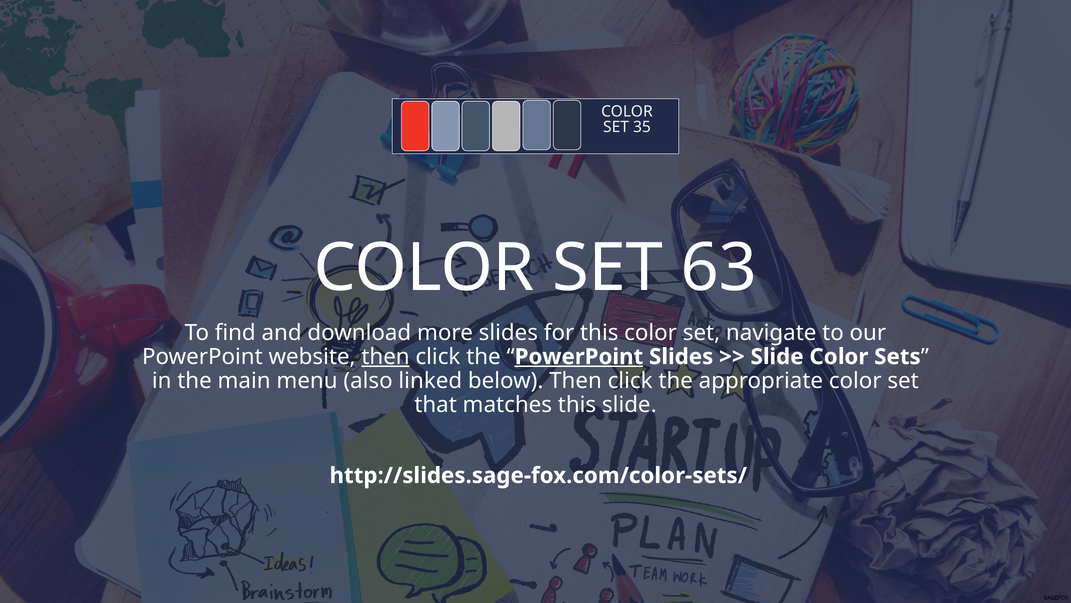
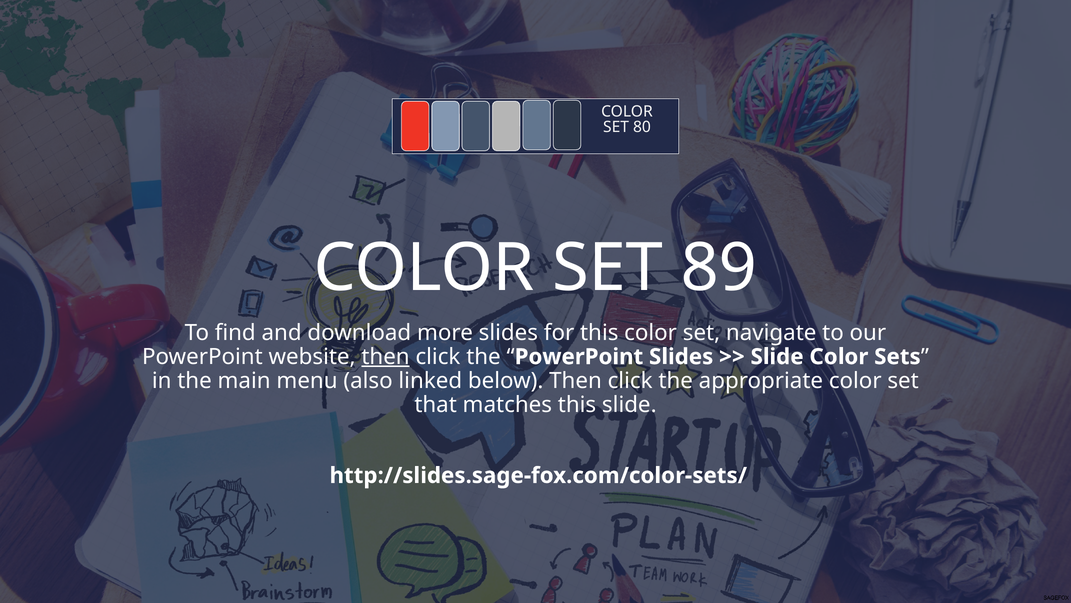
35: 35 -> 80 (642, 127)
63: 63 -> 89 (719, 268)
PowerPoint underline: present -> none (579, 356)
